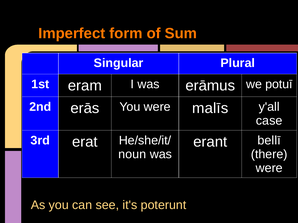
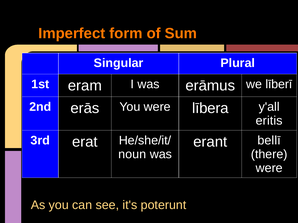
potuī: potuī -> līberī (279, 84)
malīs: malīs -> lībera (210, 109)
case: case -> eritis (269, 121)
